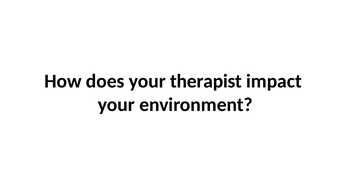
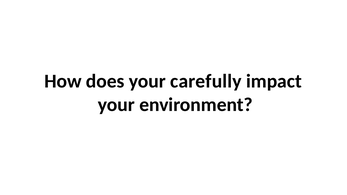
therapist: therapist -> carefully (206, 81)
